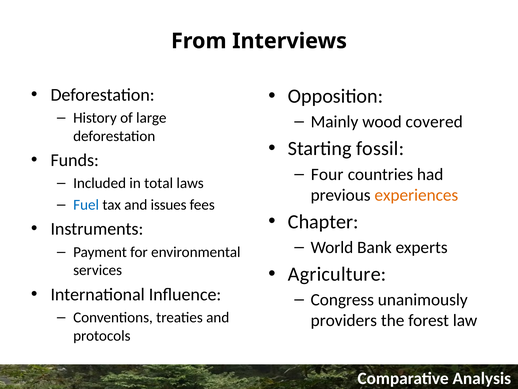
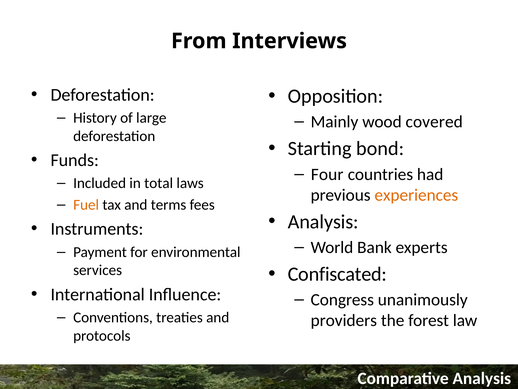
fossil: fossil -> bond (380, 148)
Fuel colour: blue -> orange (86, 205)
issues: issues -> terms (169, 205)
Chapter: Chapter -> Analysis (323, 221)
Agriculture: Agriculture -> Confiscated (337, 274)
